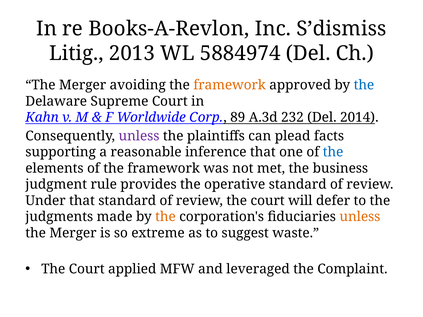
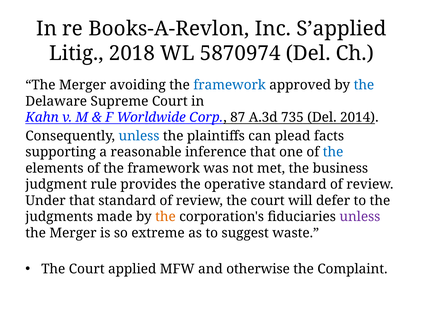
S’dismiss: S’dismiss -> S’applied (341, 29)
2013: 2013 -> 2018 (132, 53)
5884974: 5884974 -> 5870974 (240, 53)
framework colour: orange -> blue (230, 85)
89: 89 -> 87 (238, 118)
232: 232 -> 735 (292, 118)
unless colour: purple -> blue (139, 136)
unless colour: orange -> purple (360, 217)
leveraged: leveraged -> otherwise (258, 269)
